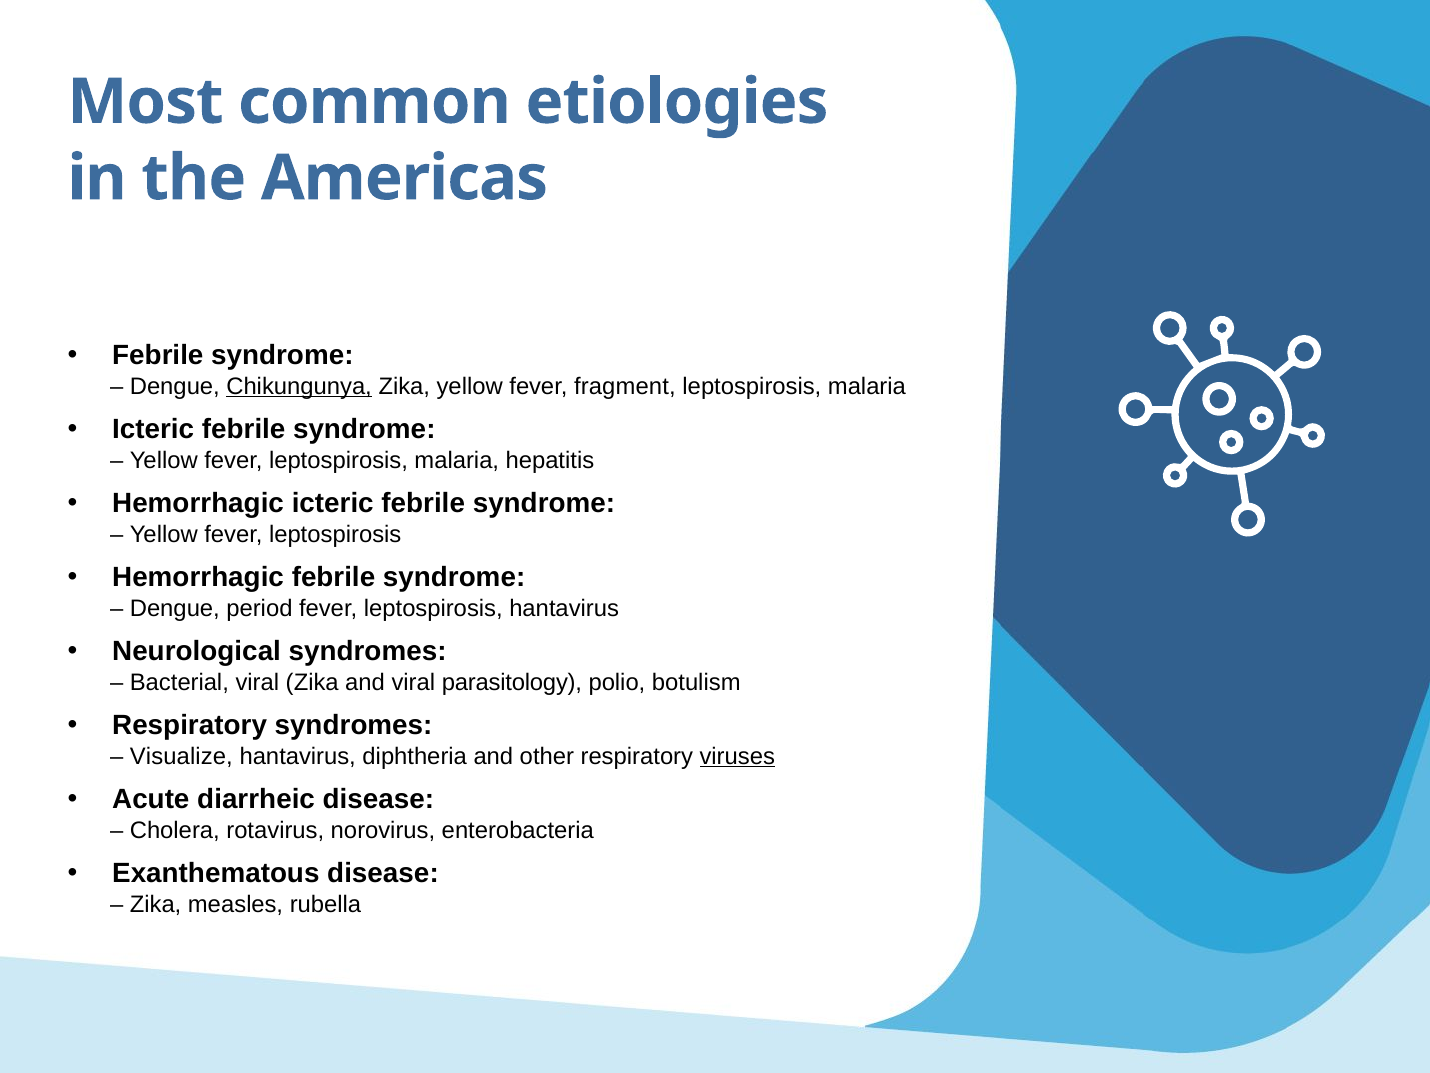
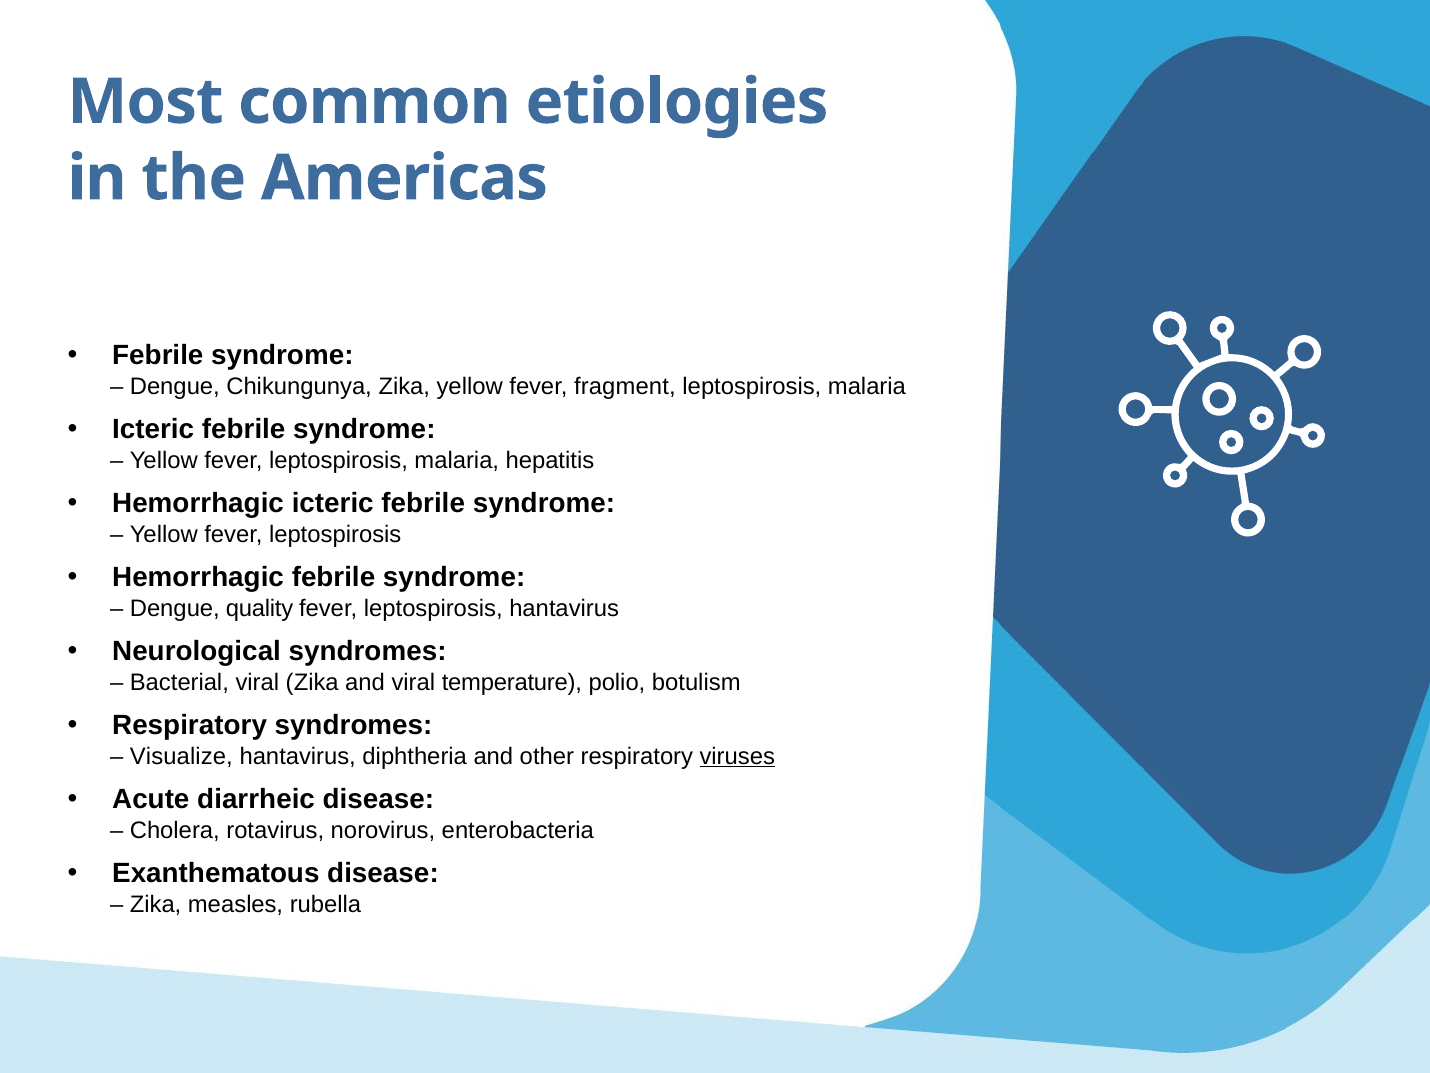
Chikungunya underline: present -> none (299, 386)
period: period -> quality (260, 608)
parasitology: parasitology -> temperature (512, 682)
